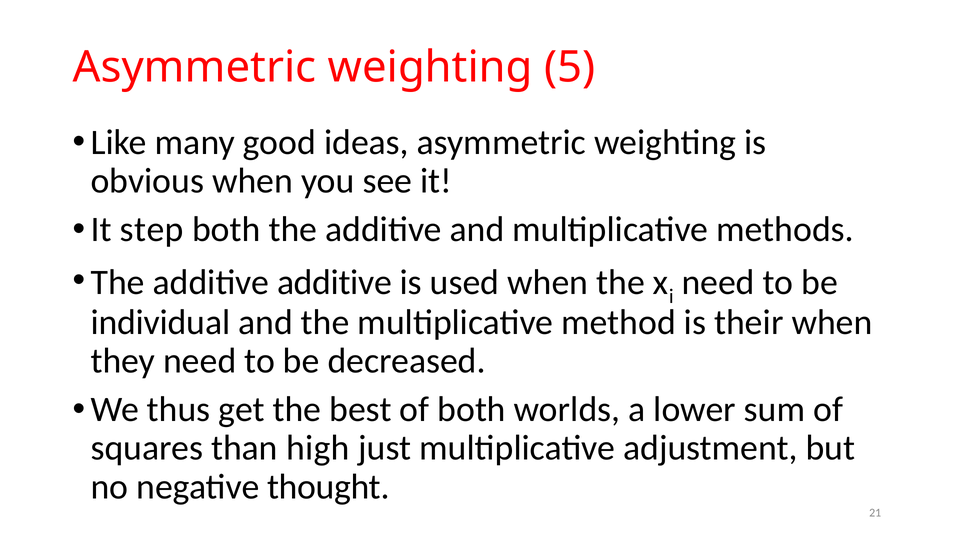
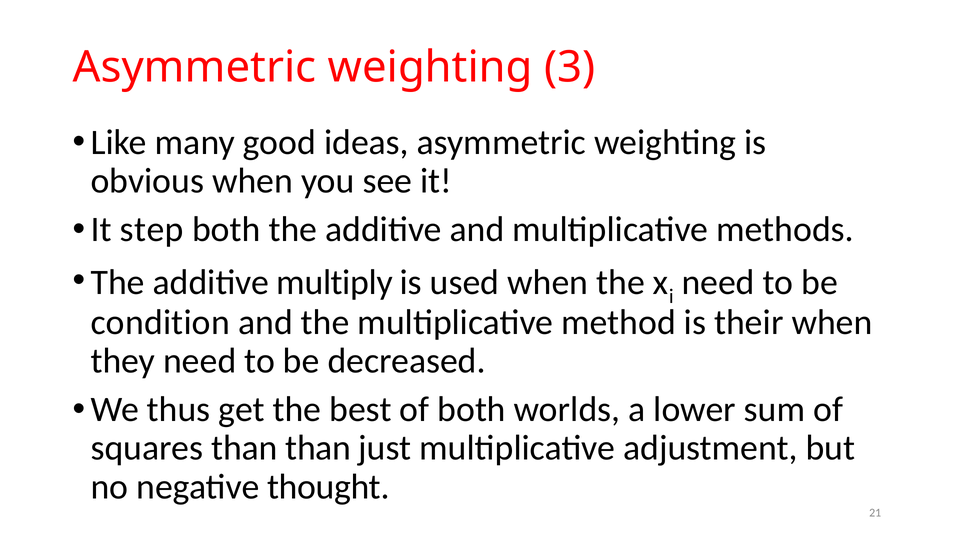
5: 5 -> 3 (570, 67)
additive additive: additive -> multiply (335, 282)
individual: individual -> condition (160, 322)
than high: high -> than (318, 448)
